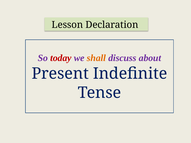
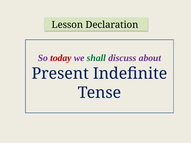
shall colour: orange -> green (96, 58)
